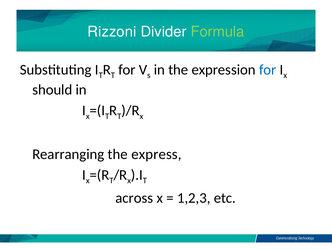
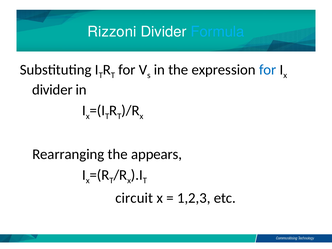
Formula colour: light green -> light blue (217, 32)
should: should -> divider (52, 90)
express: express -> appears (157, 154)
across: across -> circuit (134, 198)
